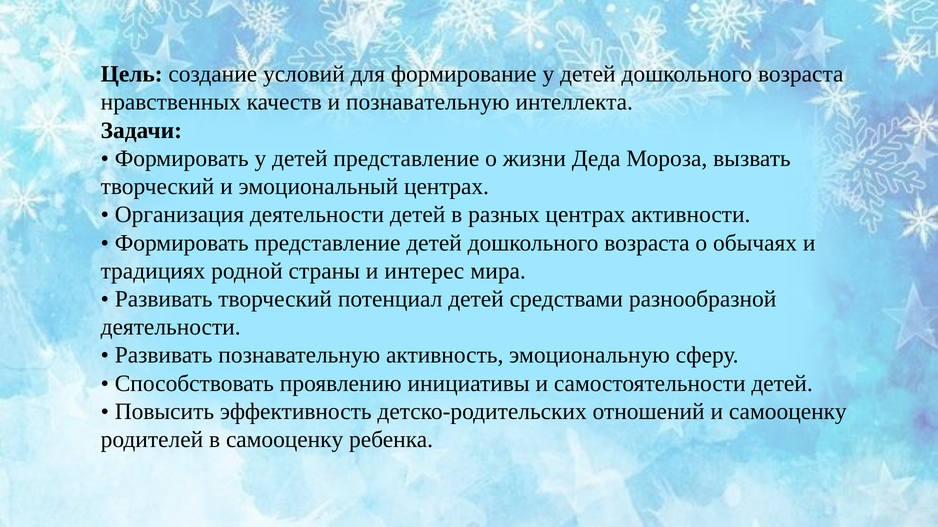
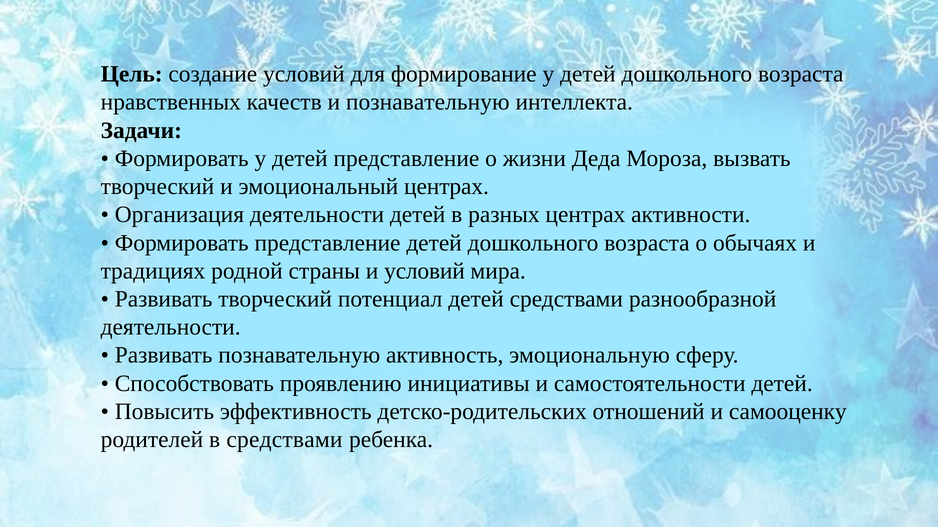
и интерес: интерес -> условий (425, 271)
в самооценку: самооценку -> средствами (285, 440)
